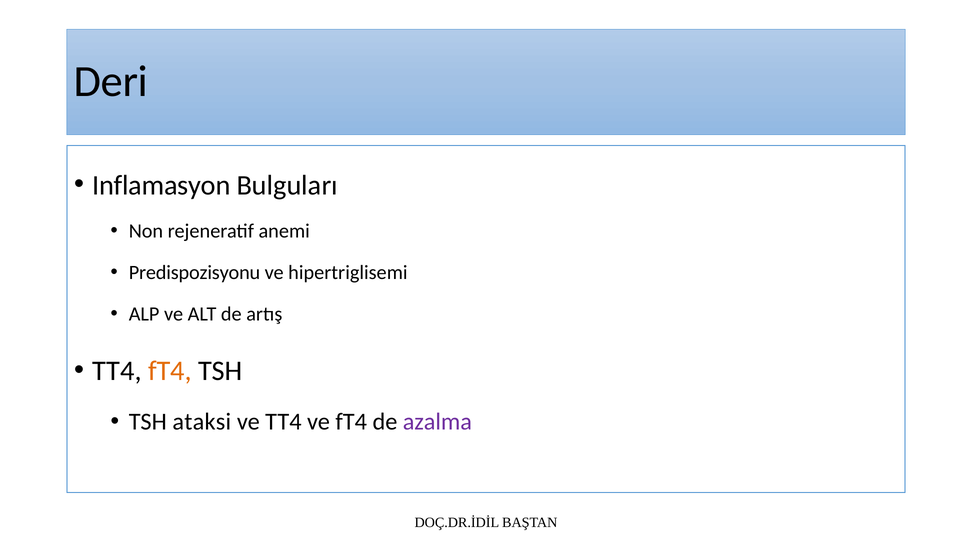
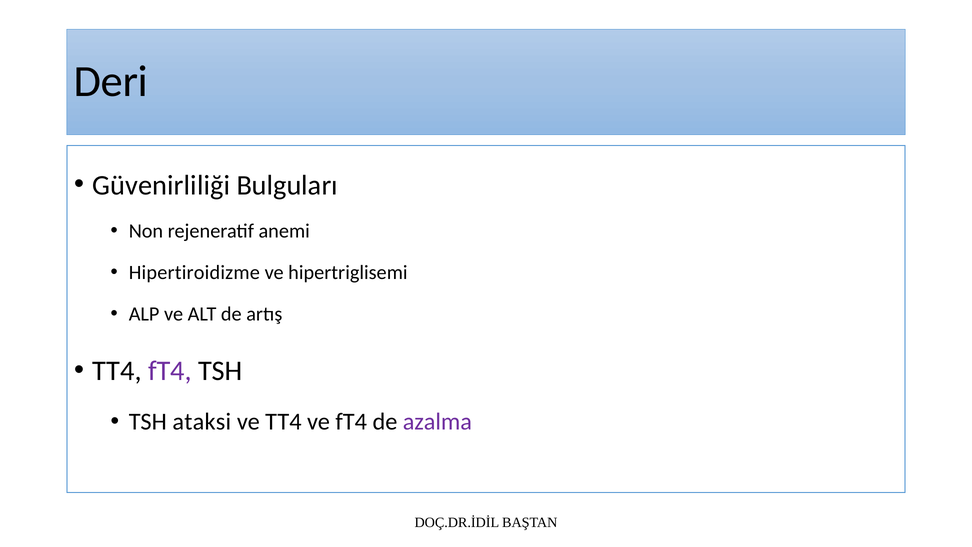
Inflamasyon: Inflamasyon -> Güvenirliliği (161, 185)
Predispozisyonu: Predispozisyonu -> Hipertiroidizme (194, 272)
fT4 colour: orange -> purple (170, 371)
